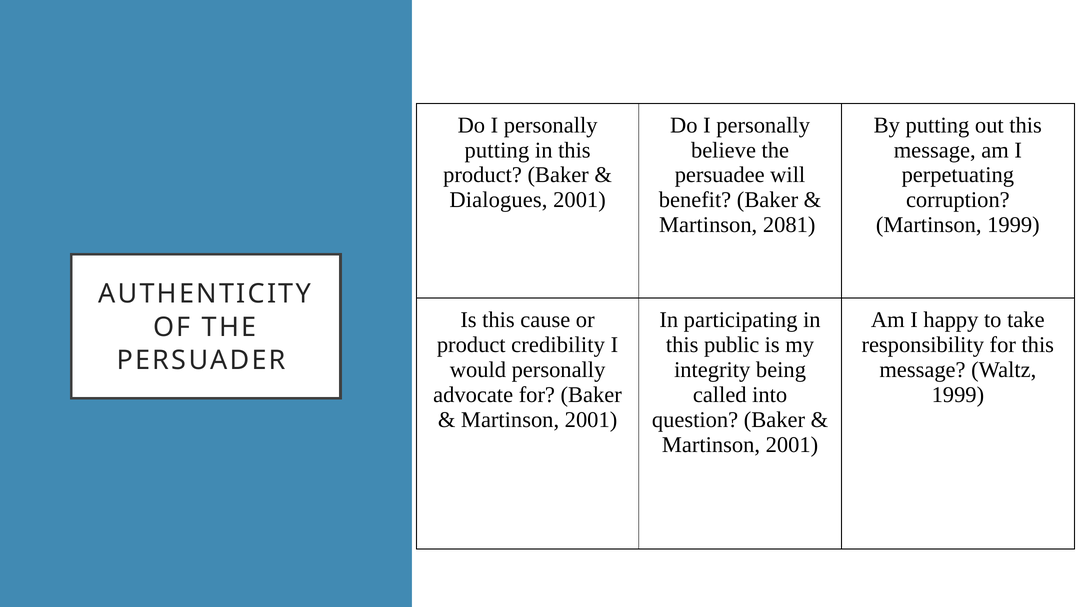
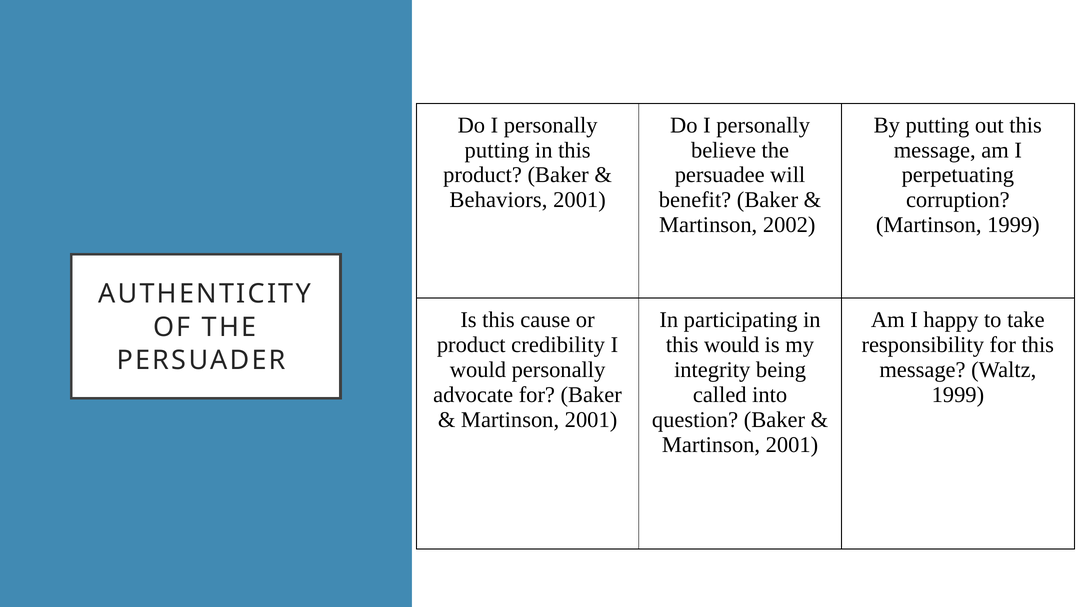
Dialogues: Dialogues -> Behaviors (498, 200)
2081: 2081 -> 2002 (789, 225)
this public: public -> would (732, 345)
